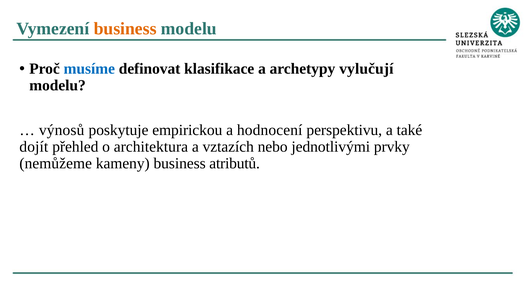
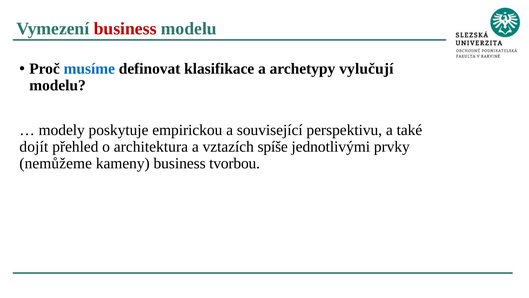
business colour: orange -> red (125, 29)
výnosů: výnosů -> modely (62, 130)
hodnocení: hodnocení -> související (270, 130)
nebo: nebo -> spíše (273, 146)
atributů: atributů -> tvorbou (235, 163)
